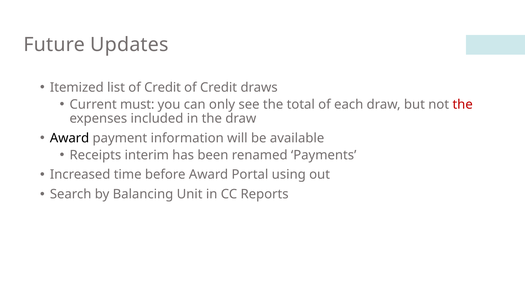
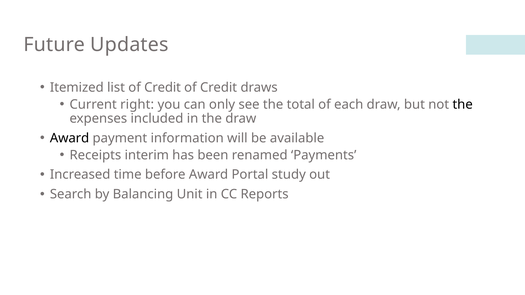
must: must -> right (137, 104)
the colour: red -> black (463, 104)
using: using -> study (289, 175)
